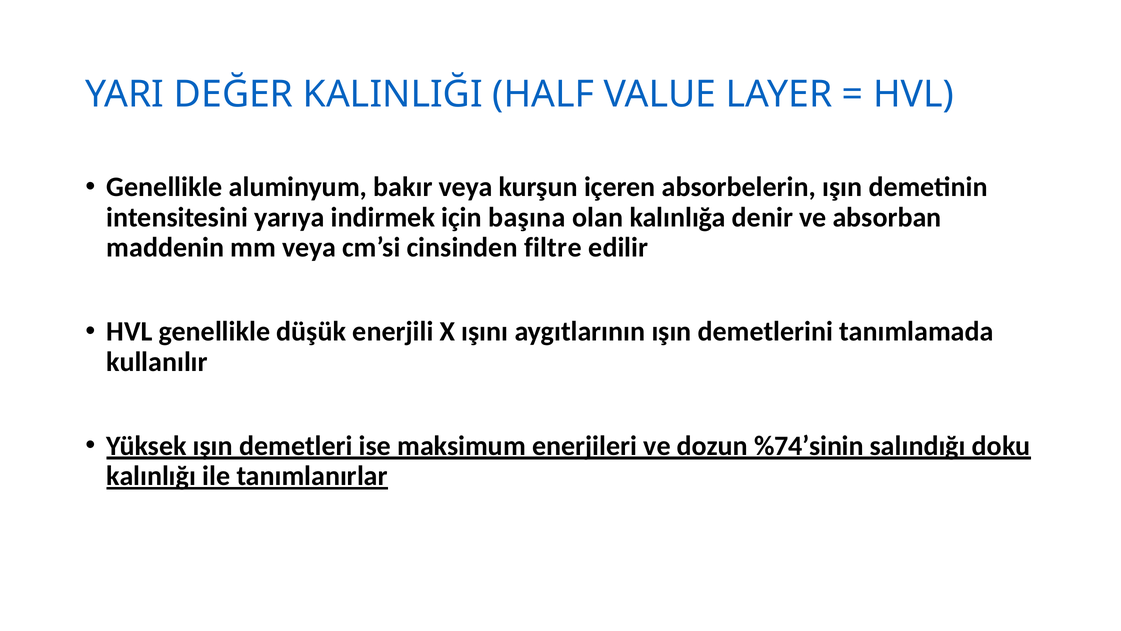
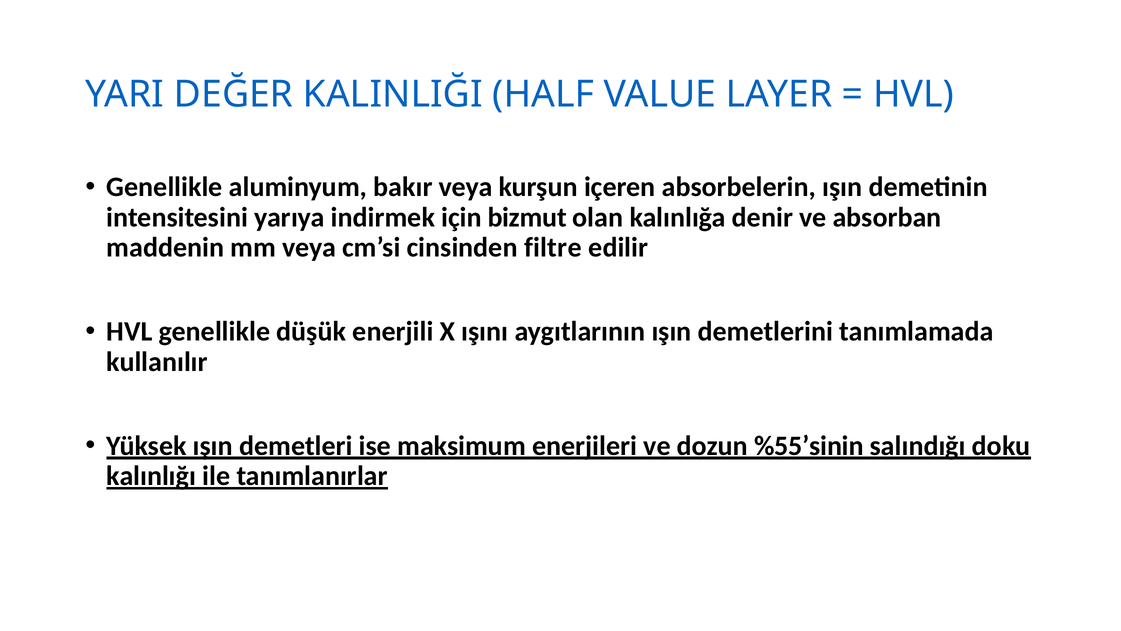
başına: başına -> bizmut (527, 217)
%74’sinin: %74’sinin -> %55’sinin (809, 446)
